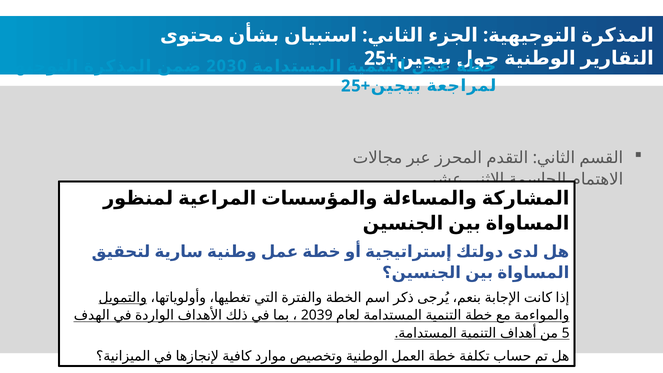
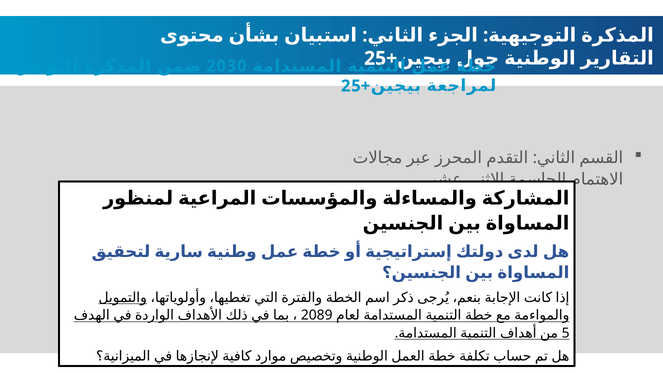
2039: 2039 -> 2089 (317, 315)
